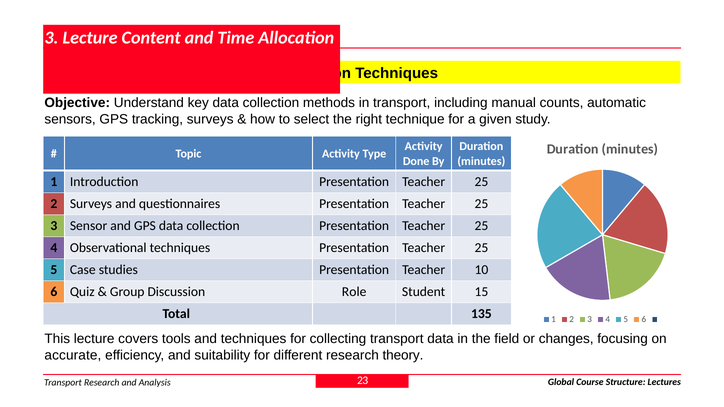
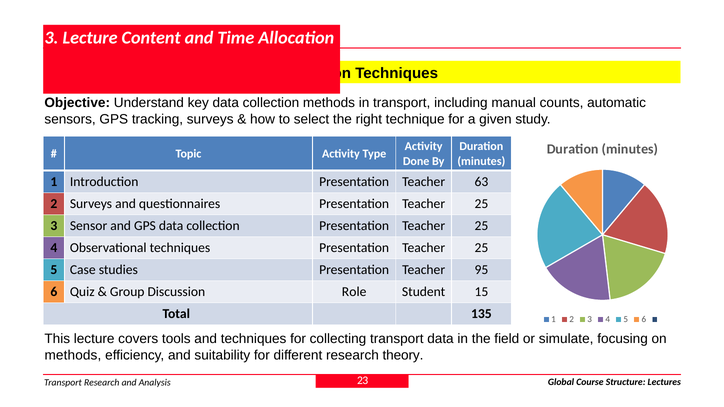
Introduction Presentation Teacher 25: 25 -> 63 (481, 182)
10: 10 -> 95 (481, 270)
changes: changes -> simulate (566, 339)
accurate: accurate -> methods (73, 355)
